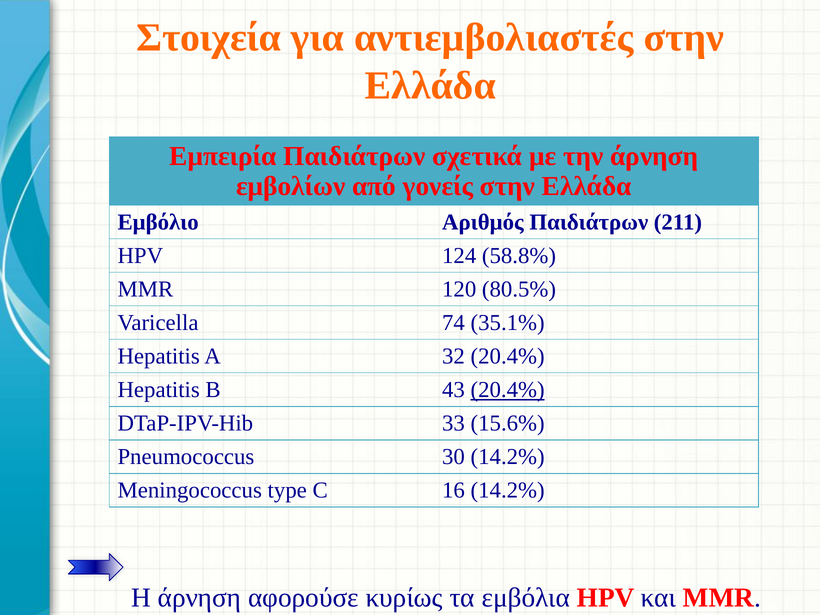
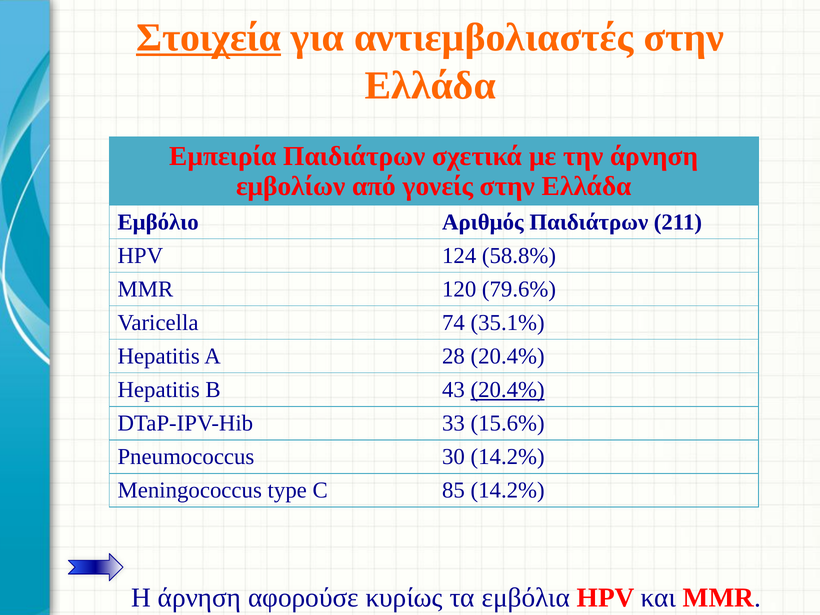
Στοιχεία underline: none -> present (209, 38)
80.5%: 80.5% -> 79.6% (519, 289)
32: 32 -> 28 (454, 356)
16: 16 -> 85 (454, 490)
